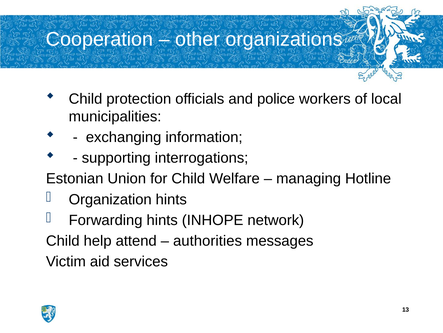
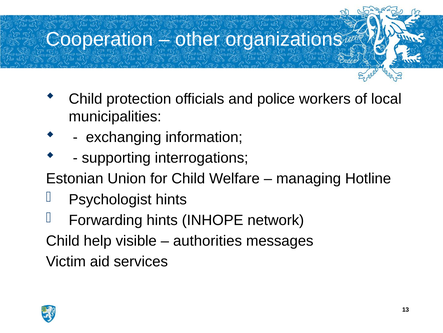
Organization: Organization -> Psychologist (110, 199)
attend: attend -> visible (136, 240)
